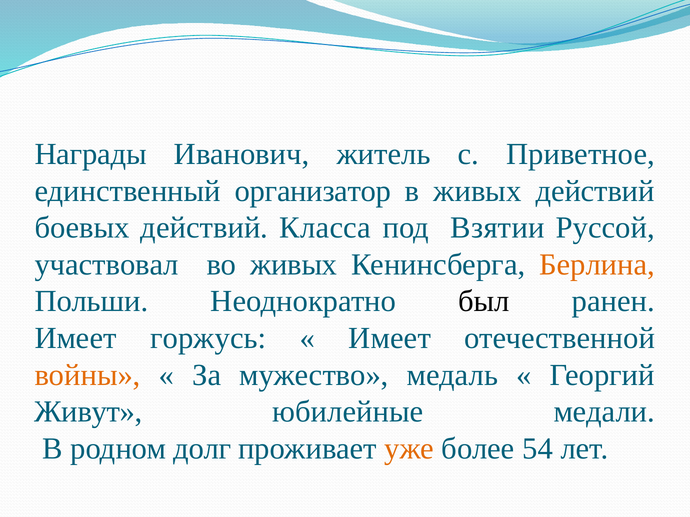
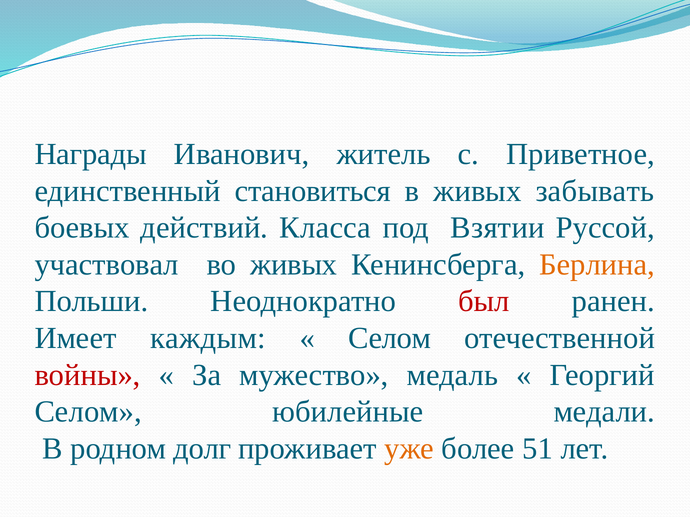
организатор: организатор -> становиться (313, 191)
живых действий: действий -> забывать (595, 191)
был colour: black -> red (484, 302)
горжусь: горжусь -> каждым (208, 338)
Имеет: Имеет -> Селом (390, 338)
войны colour: orange -> red (88, 375)
Живут: Живут -> Селом (88, 412)
54: 54 -> 51 (538, 449)
